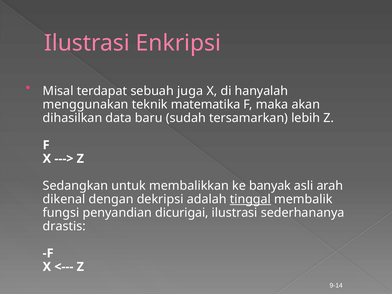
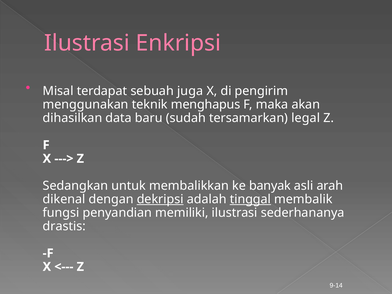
hanyalah: hanyalah -> pengirim (261, 91)
matematika: matematika -> menghapus (206, 105)
lebih: lebih -> legal (306, 118)
dekripsi underline: none -> present (160, 199)
dicurigai: dicurigai -> memiliki (182, 213)
